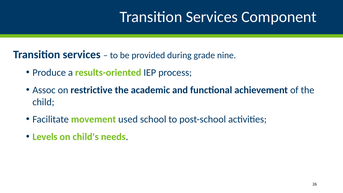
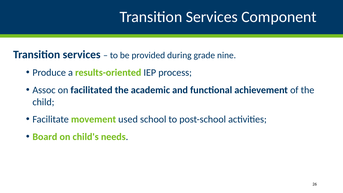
restrictive: restrictive -> facilitated (92, 90)
Levels: Levels -> Board (45, 137)
